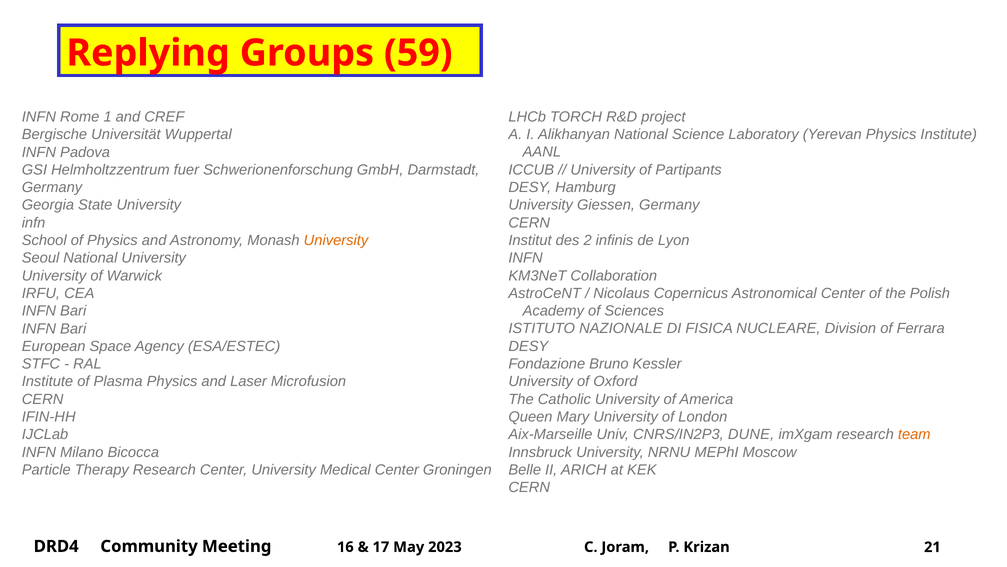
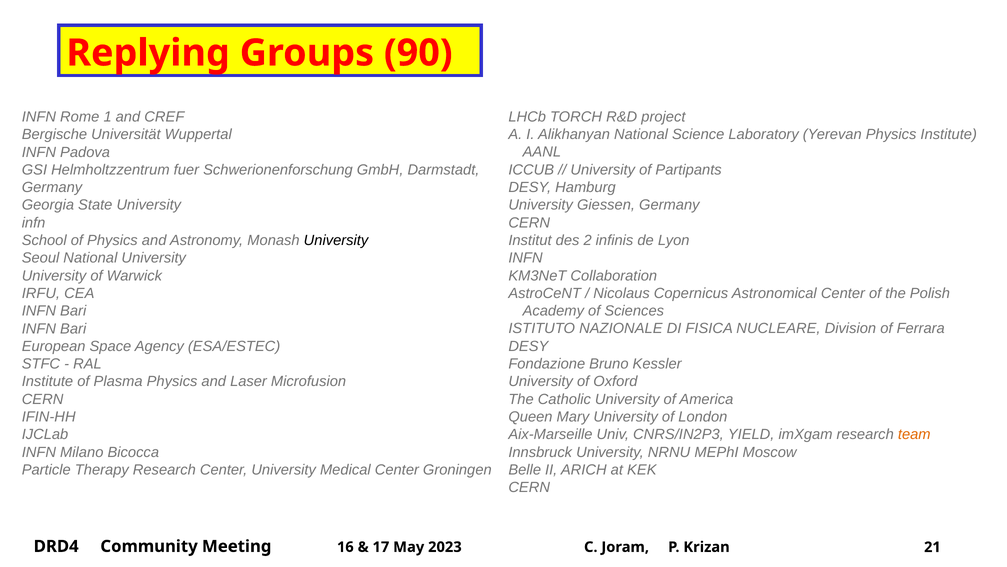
59: 59 -> 90 (418, 53)
University colour: orange -> black (336, 240)
DUNE: DUNE -> YIELD (751, 434)
